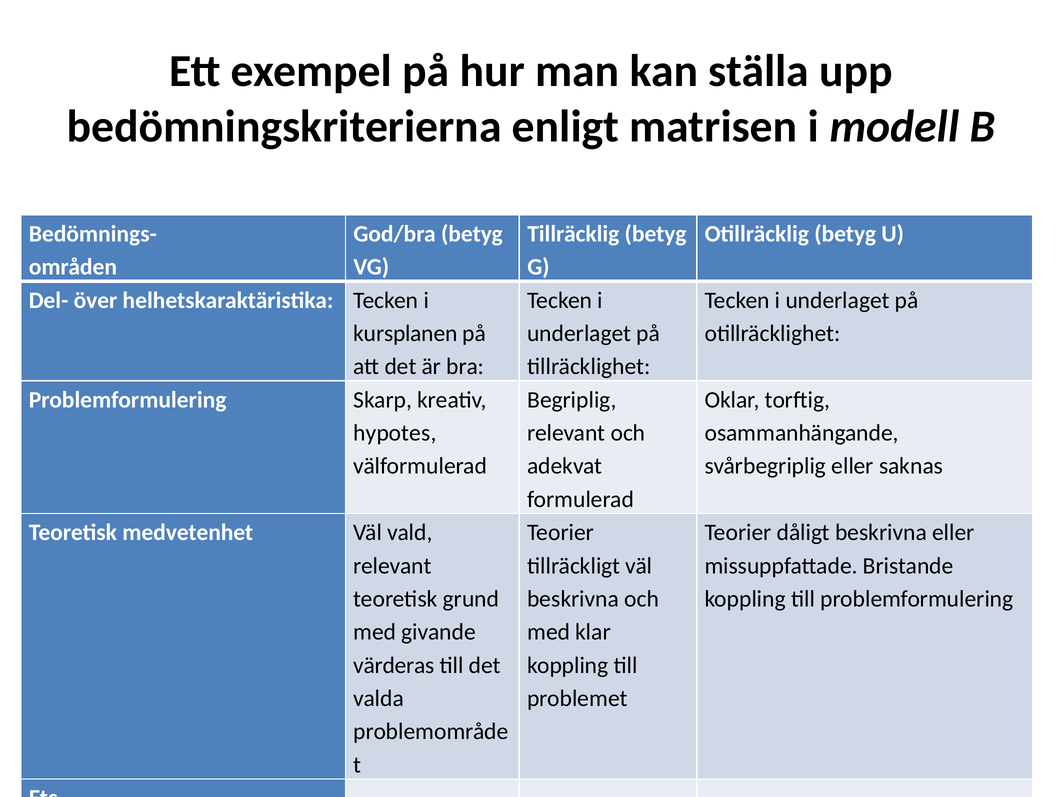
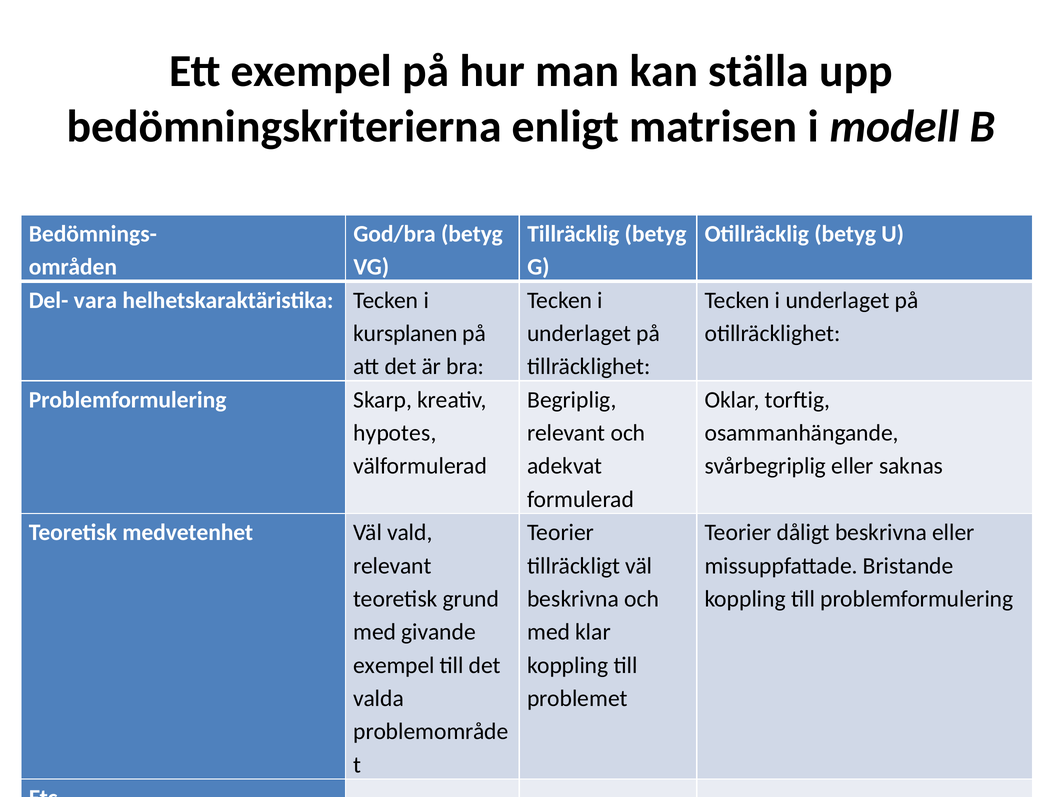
över: över -> vara (95, 300)
värderas: värderas -> exempel (394, 665)
